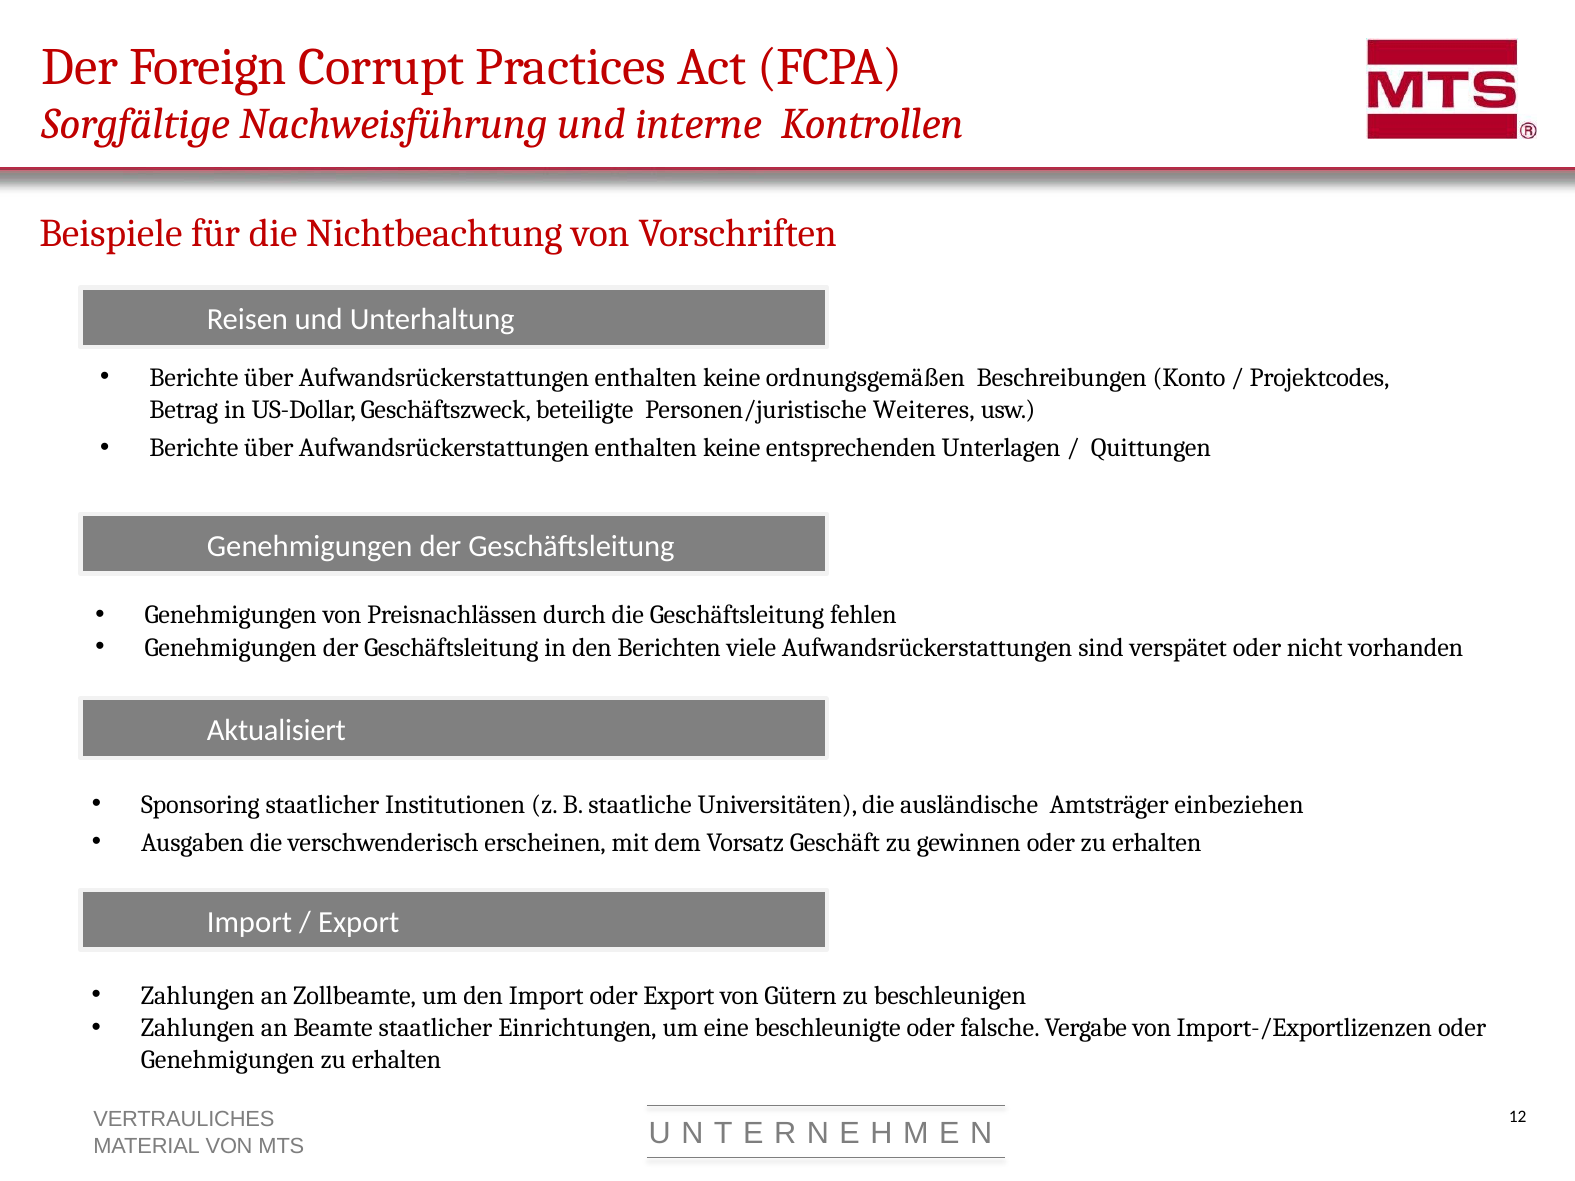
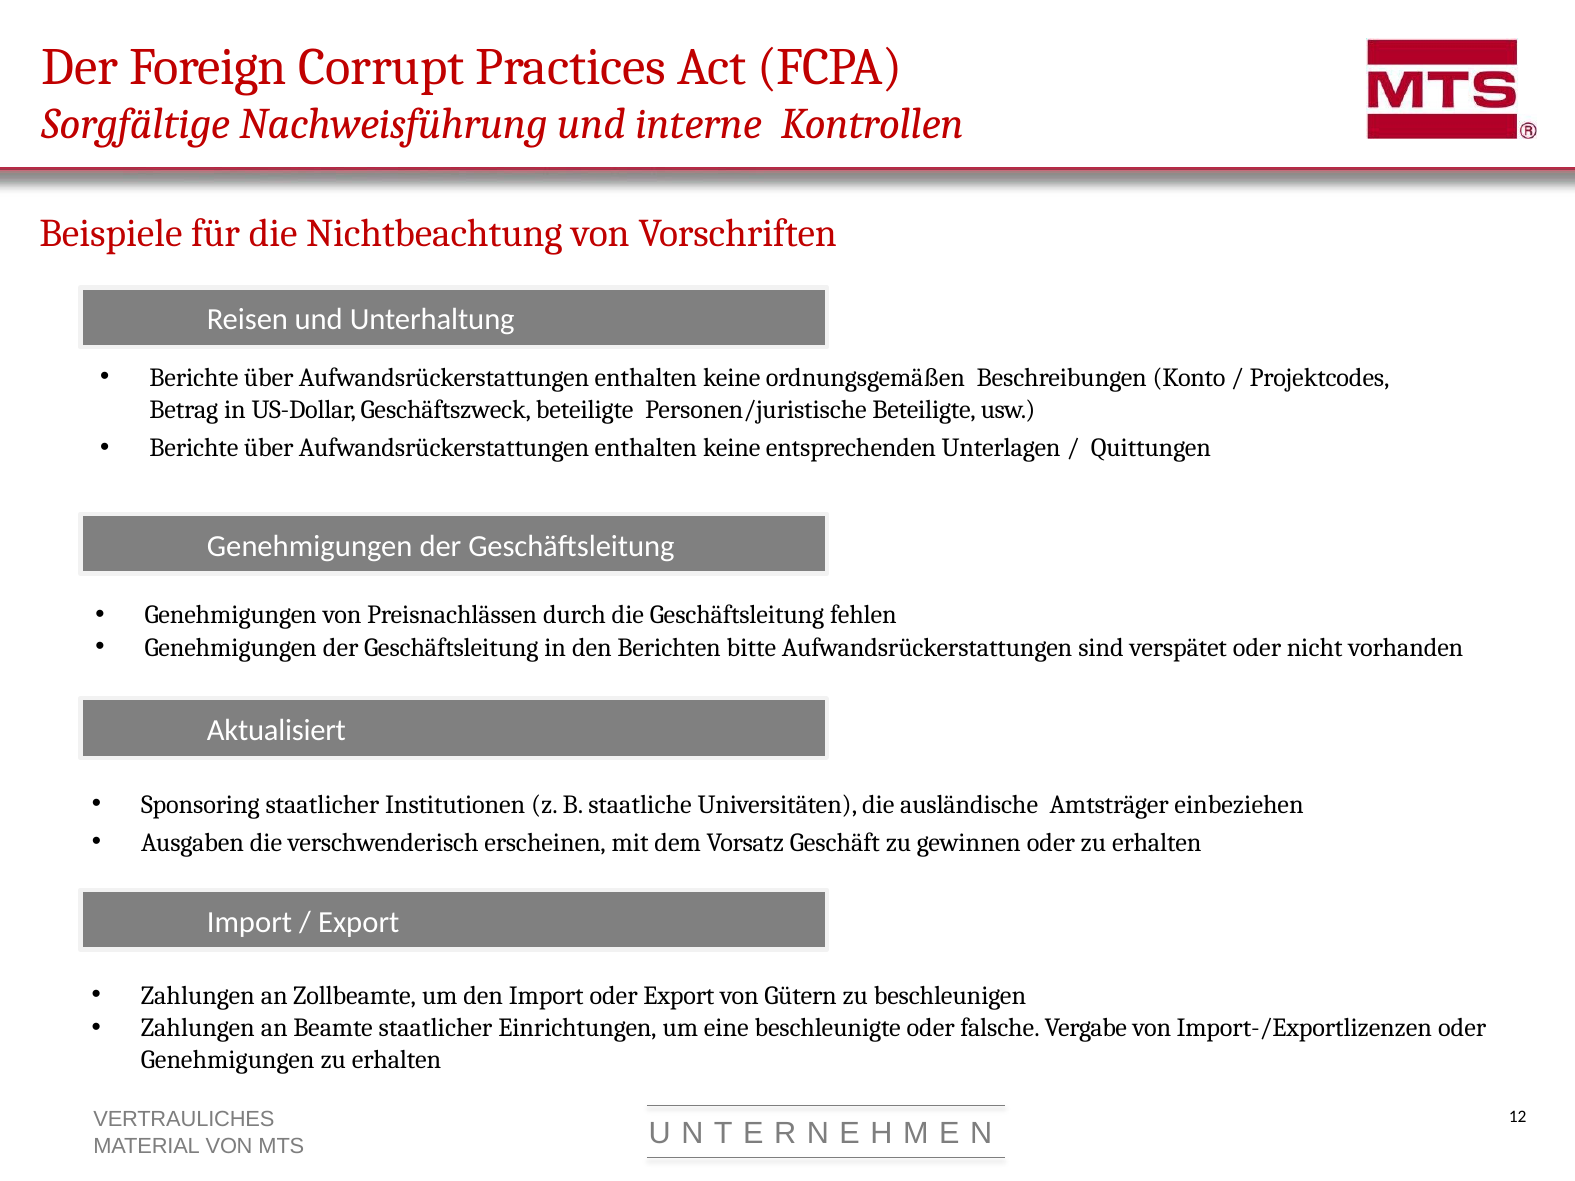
Personen/juristische Weiteres: Weiteres -> Beteiligte (924, 410)
viele: viele -> bitte (751, 648)
